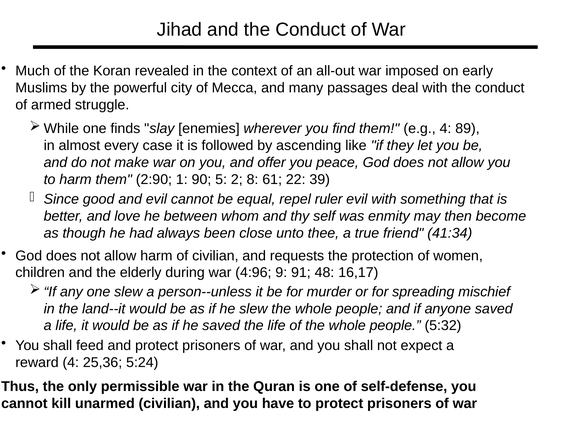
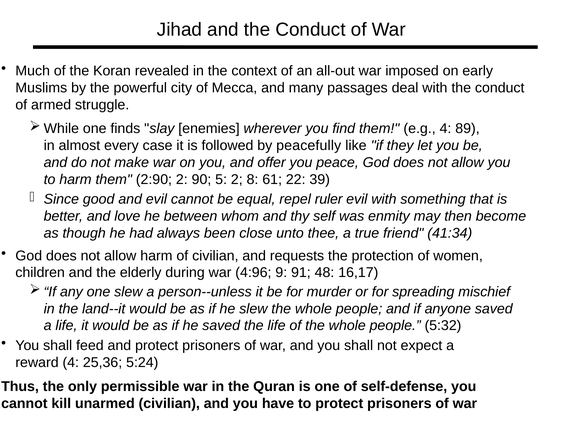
ascending: ascending -> peacefully (309, 146)
2:90 1: 1 -> 2 (182, 180)
